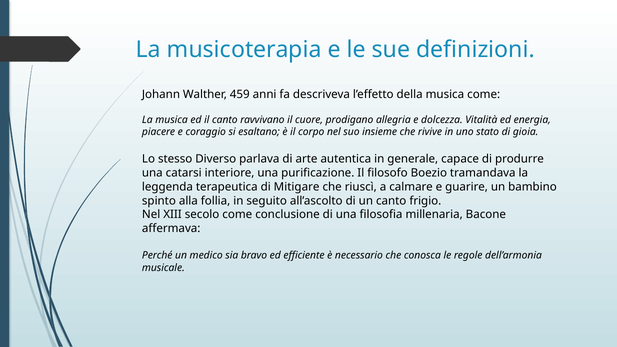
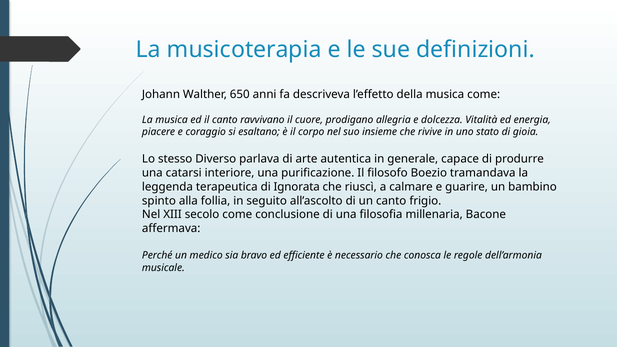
459: 459 -> 650 (240, 94)
Mitigare: Mitigare -> Ignorata (297, 187)
